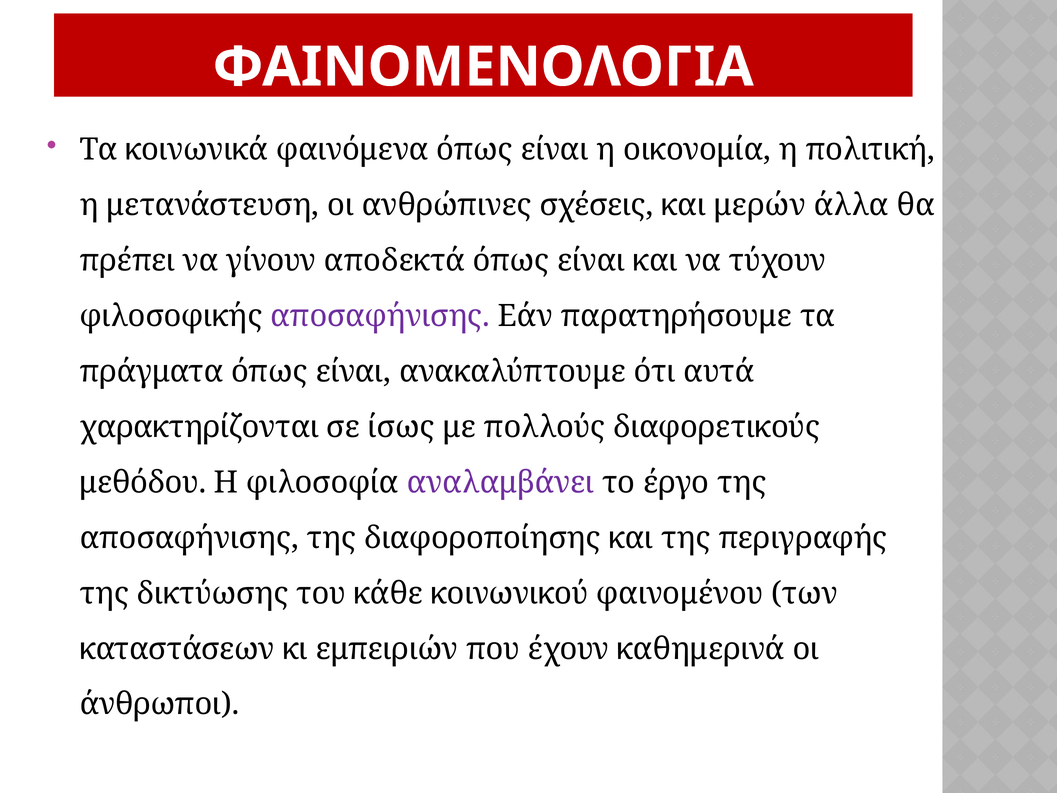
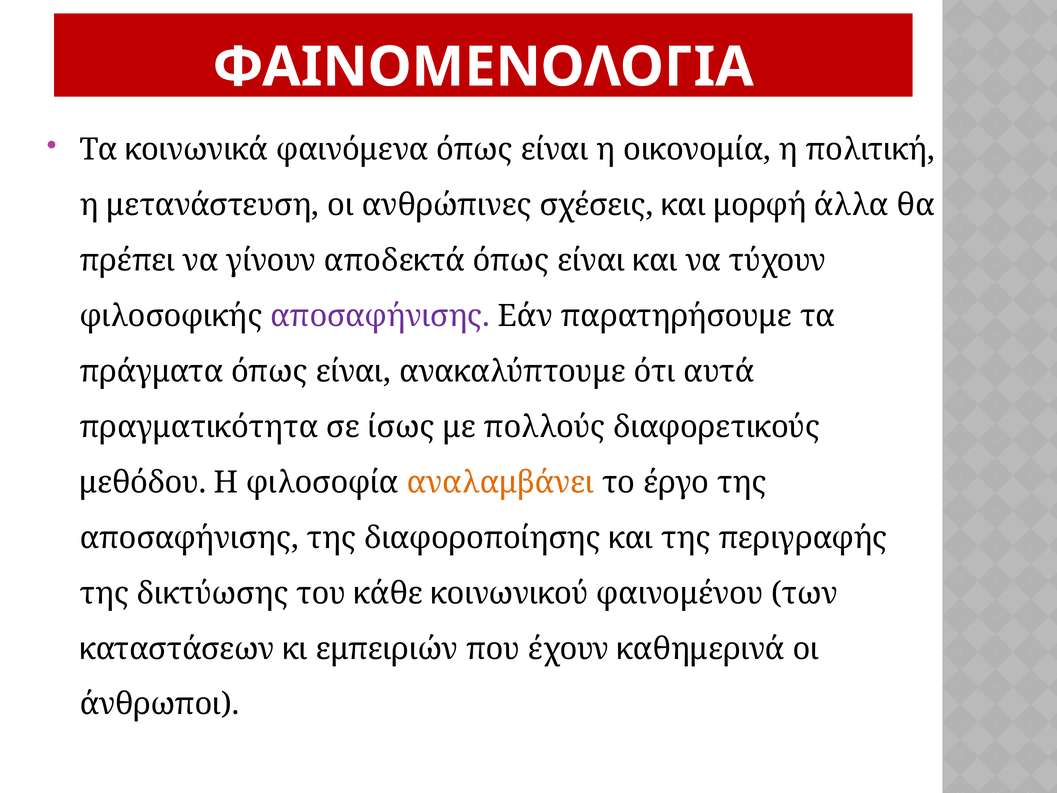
μερών: μερών -> μορφή (760, 205)
χαρακτηρίζονται: χαρακτηρίζονται -> πραγματικότητα (199, 427)
αναλαμβάνει colour: purple -> orange (500, 482)
